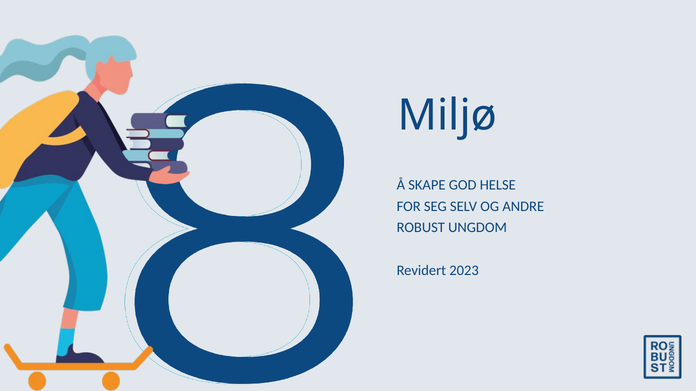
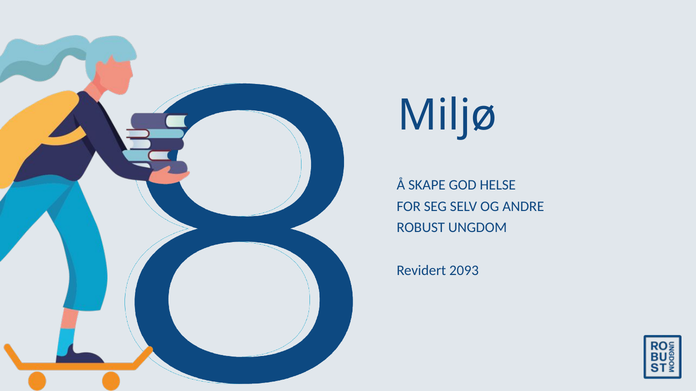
2023: 2023 -> 2093 (464, 271)
